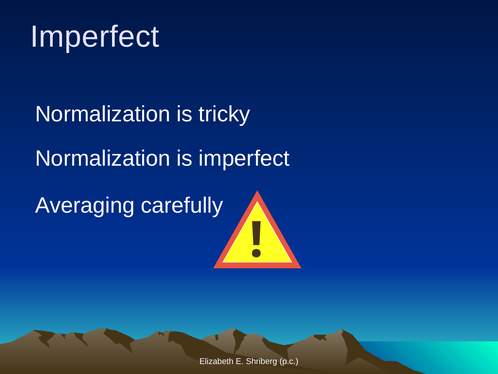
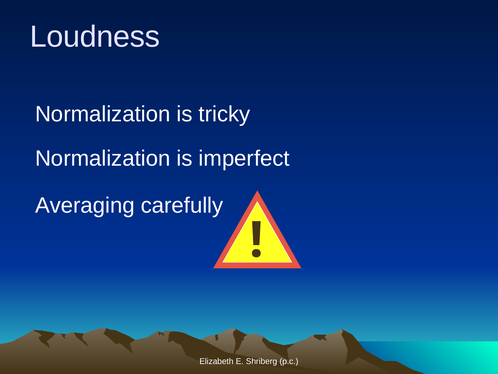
Imperfect: Imperfect -> Loudness (95, 37)
